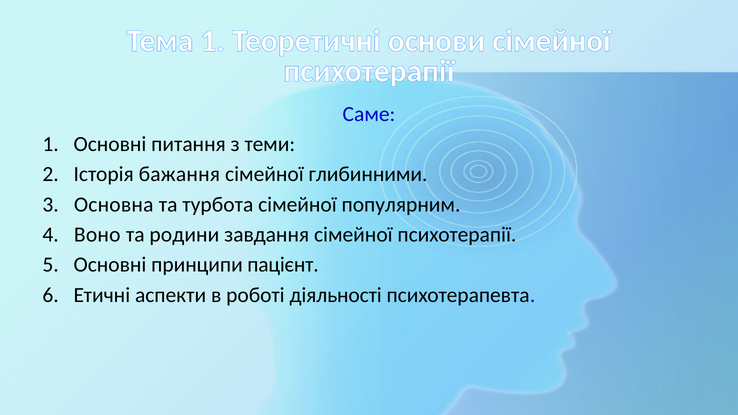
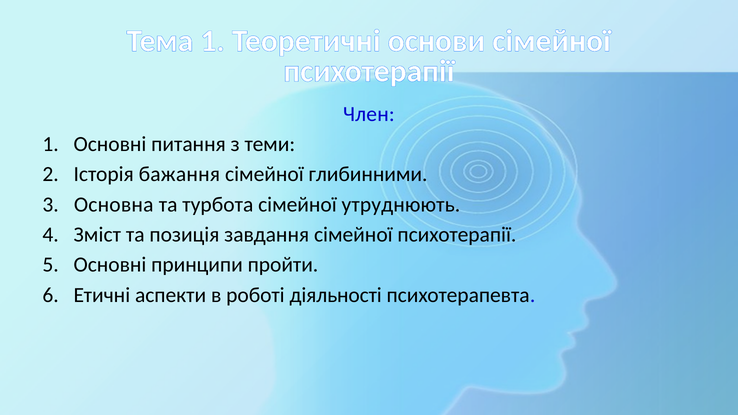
Саме: Саме -> Член (369, 114)
популярним: популярним -> утруднюють (401, 205)
Воно: Воно -> Зміст (97, 235)
родини: родини -> позиція (184, 235)
пацієнт: пацієнт -> пройти (283, 265)
